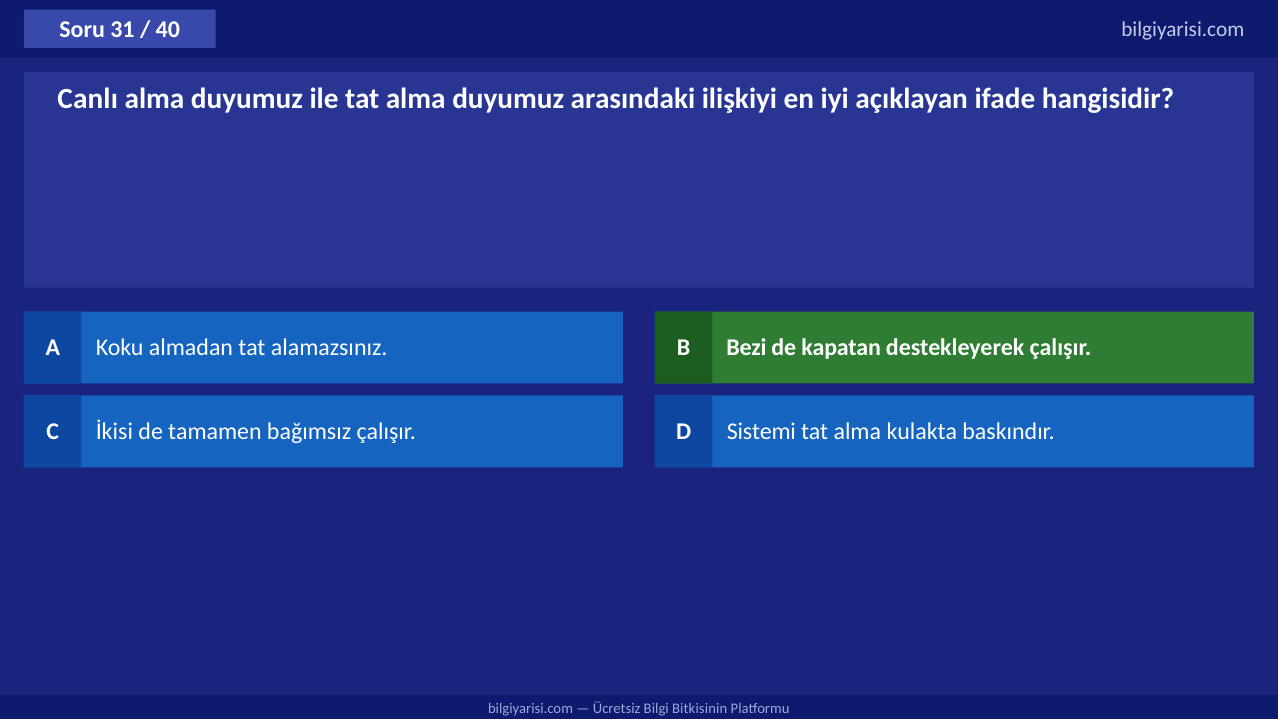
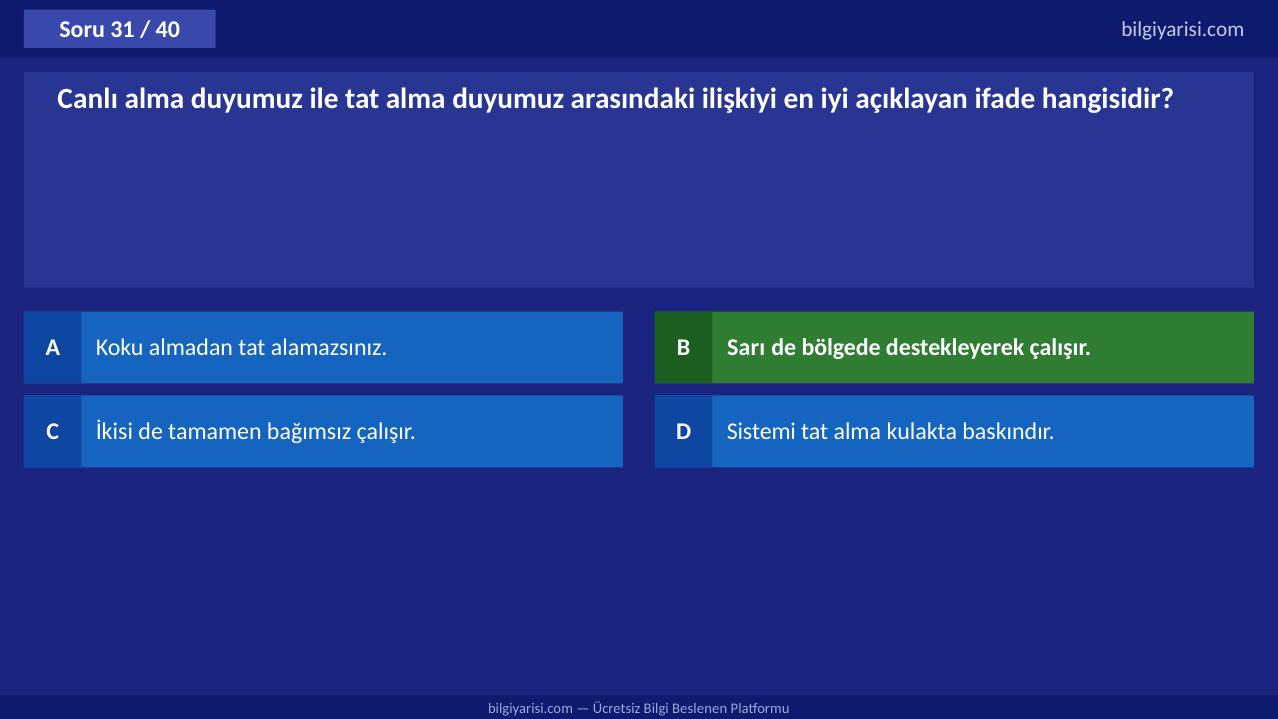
Bezi: Bezi -> Sarı (746, 348)
kapatan: kapatan -> bölgede (841, 348)
Bitkisinin: Bitkisinin -> Beslenen (700, 709)
